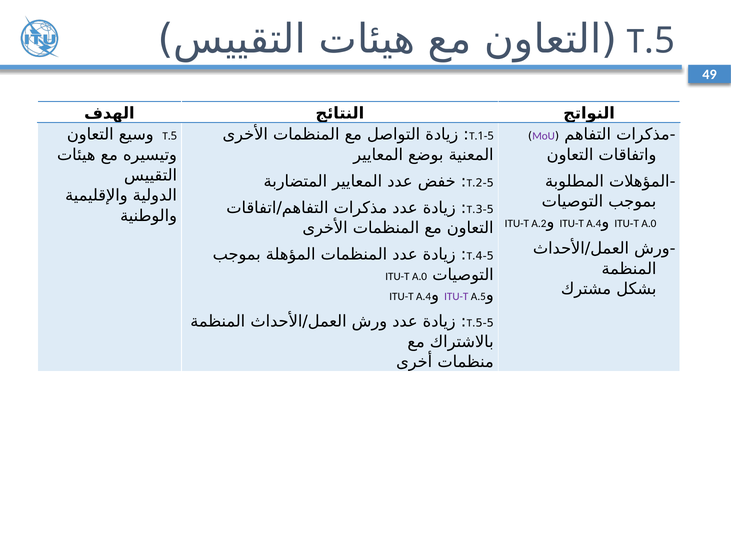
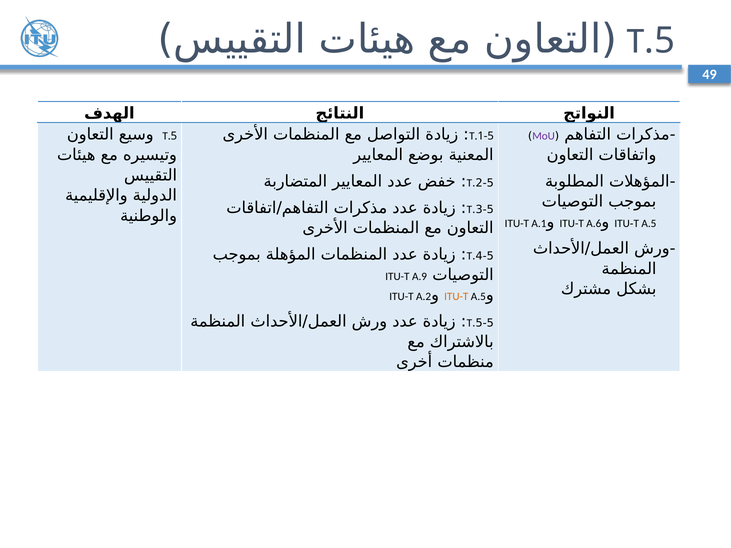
A.2: A.2 -> A.1 (539, 224)
A.4: A.4 -> A.6 (594, 224)
A.0: A.0 -> A.5 (649, 224)
ITU-T A.0: A.0 -> A.9 (420, 277)
A.4: A.4 -> A.2 (424, 297)
ITU-T colour: purple -> orange (456, 297)
